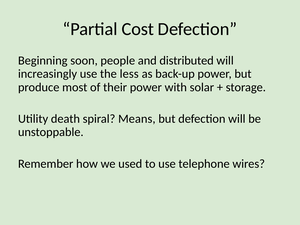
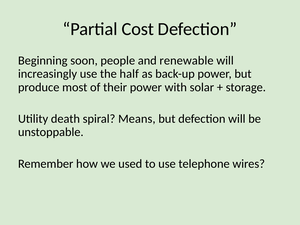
distributed: distributed -> renewable (187, 61)
less: less -> half (129, 74)
